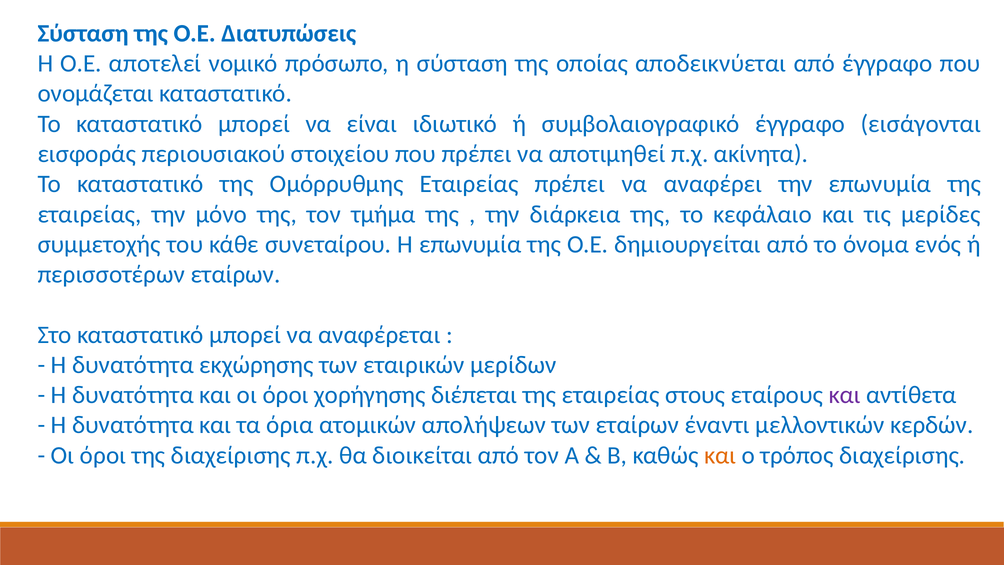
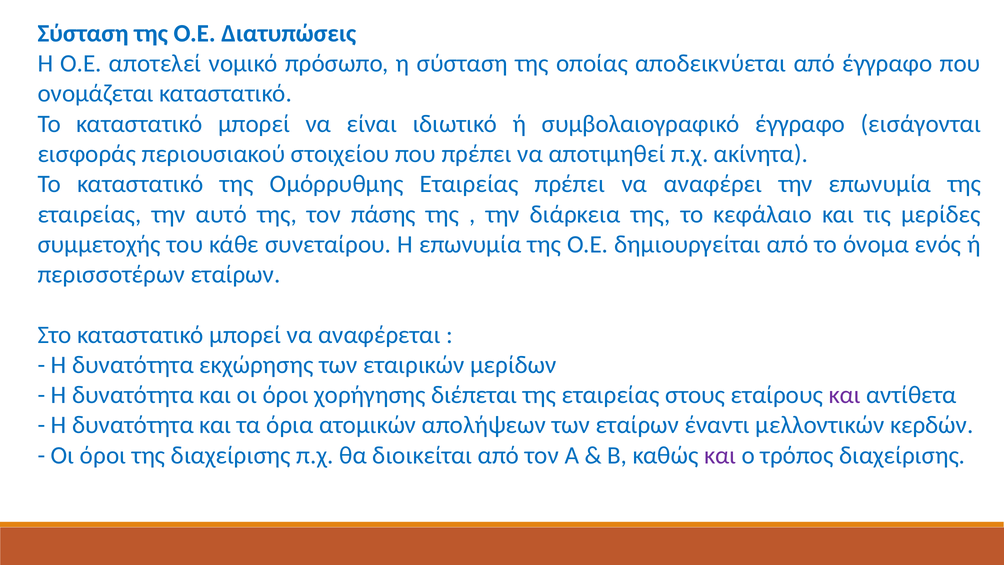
µόνο: µόνο -> αυτό (221, 214)
τμήμα: τμήμα -> πάσης (383, 214)
και colour: orange -> purple (720, 455)
